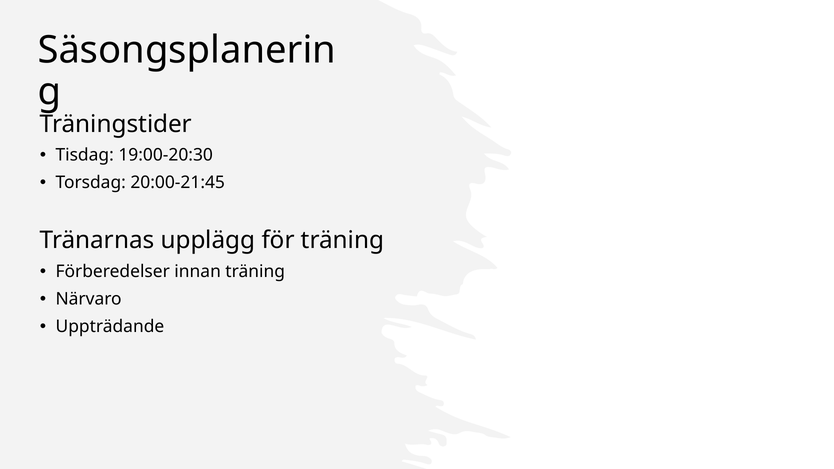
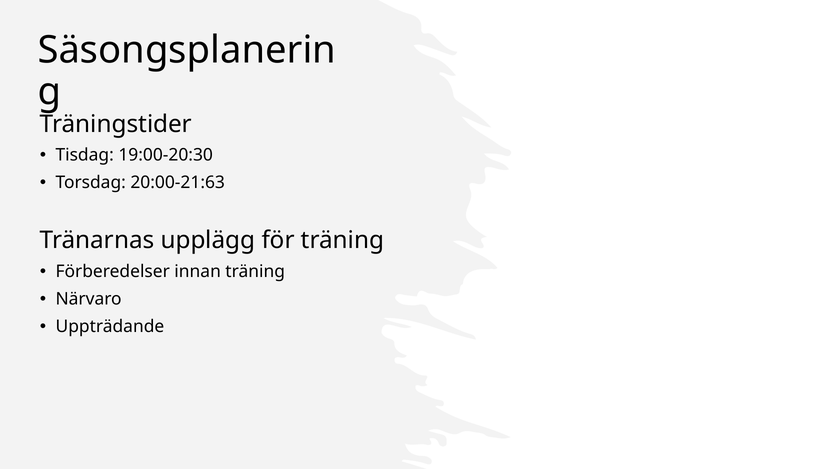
20:00-21:45: 20:00-21:45 -> 20:00-21:63 (178, 183)
